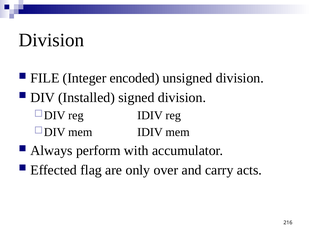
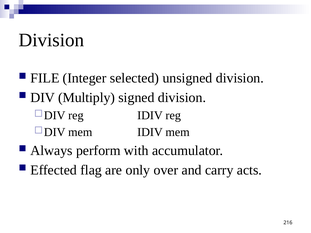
encoded: encoded -> selected (134, 78)
Installed: Installed -> Multiply (87, 98)
